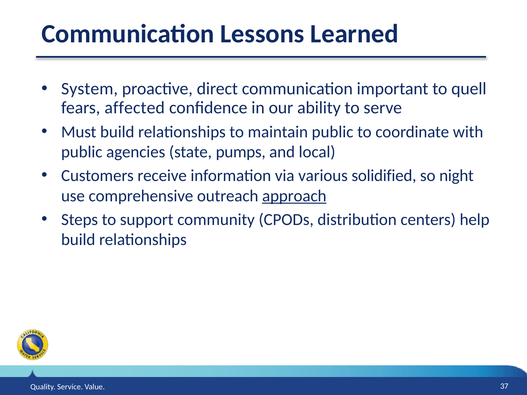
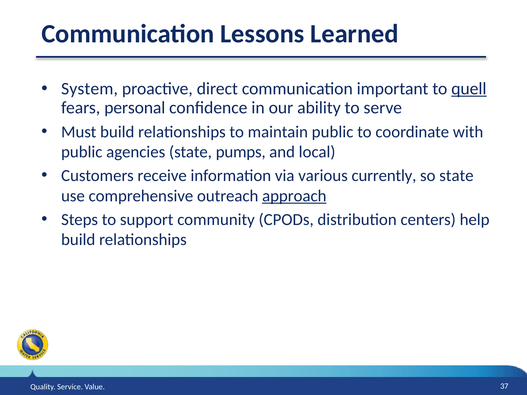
quell underline: none -> present (469, 89)
affected: affected -> personal (135, 108)
solidified: solidified -> currently (384, 176)
so night: night -> state (456, 176)
